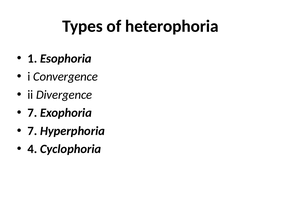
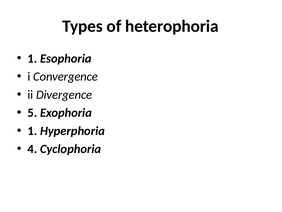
7: 7 -> 5 (32, 113)
7: 7 -> 1 (32, 131)
